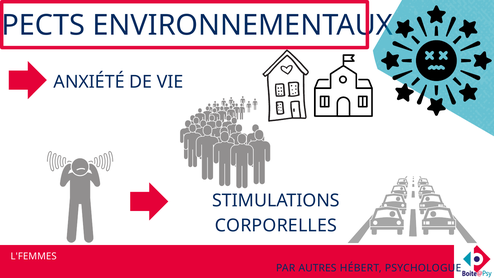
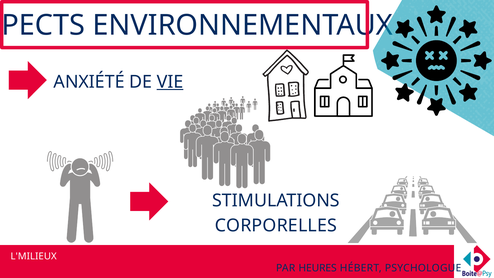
VIE underline: none -> present (170, 82)
L'FEMMES: L'FEMMES -> L'MILIEUX (34, 256)
AUTRES: AUTRES -> HEURES (318, 268)
